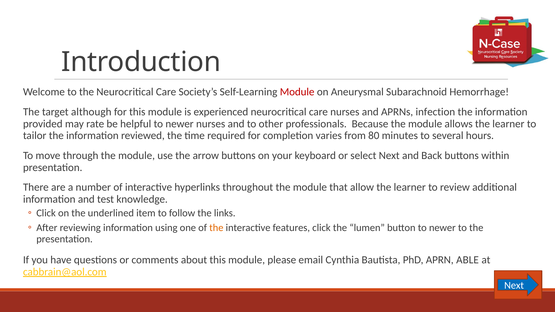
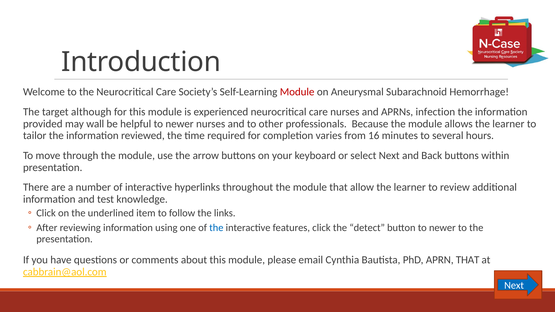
rate: rate -> wall (95, 124)
80: 80 -> 16 (374, 136)
the colour: orange -> blue (216, 228)
lumen: lumen -> detect (367, 228)
APRN ABLE: ABLE -> THAT (468, 260)
